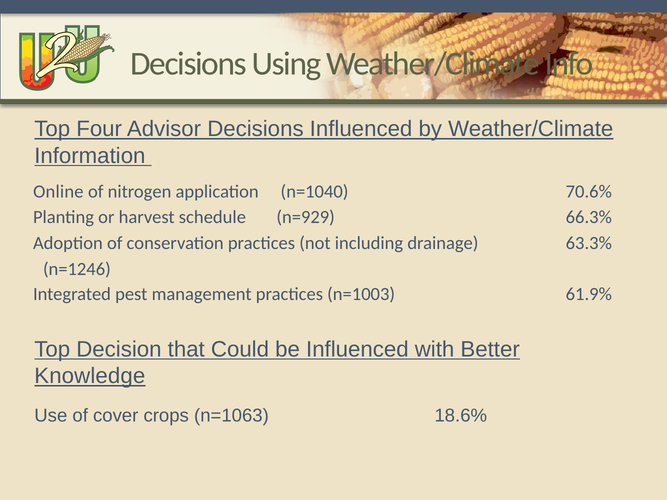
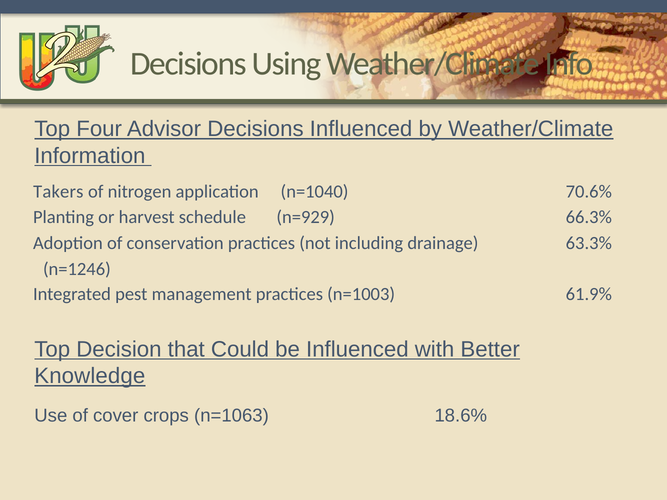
Online: Online -> Takers (58, 192)
